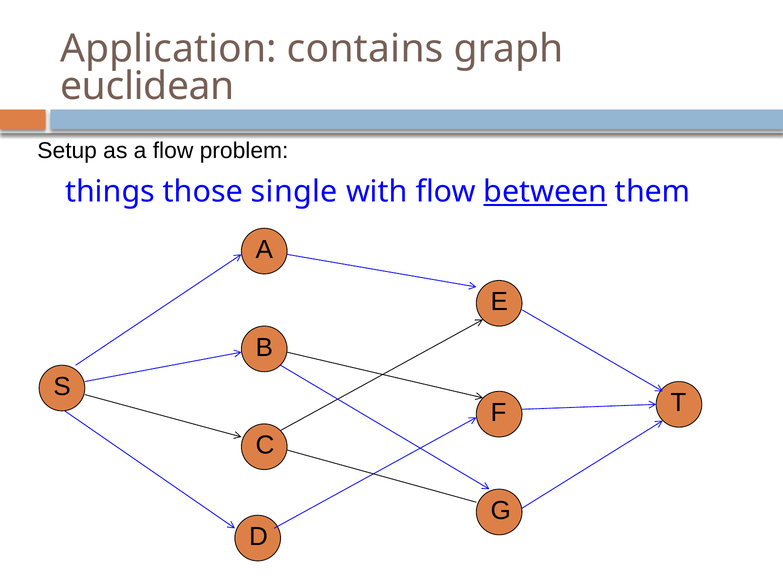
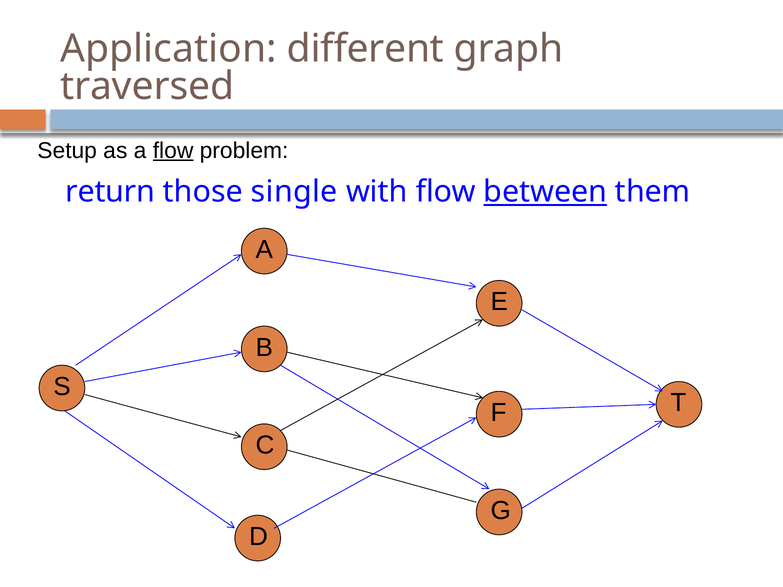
contains: contains -> different (365, 49)
euclidean: euclidean -> traversed (147, 87)
flow underline: none -> present (173, 151)
things: things -> return (110, 192)
